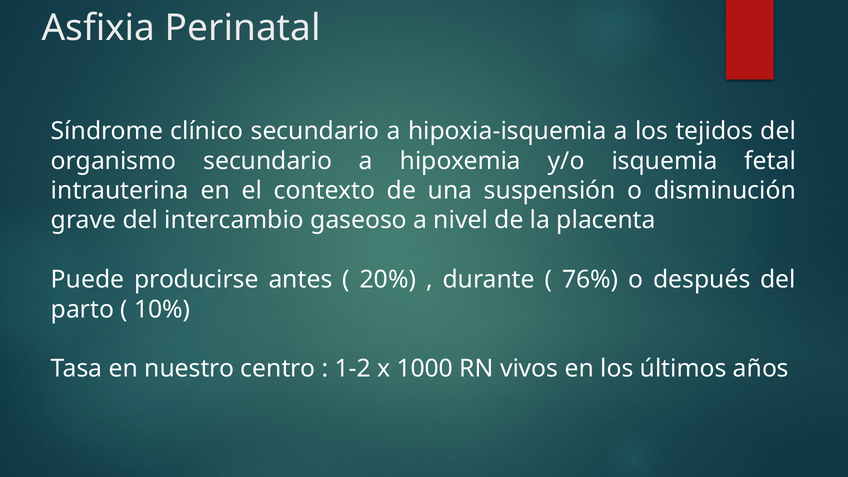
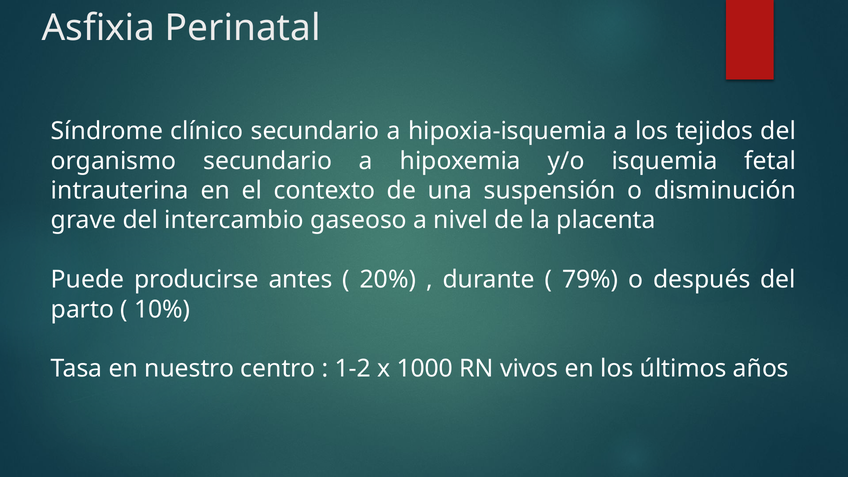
76%: 76% -> 79% (590, 280)
